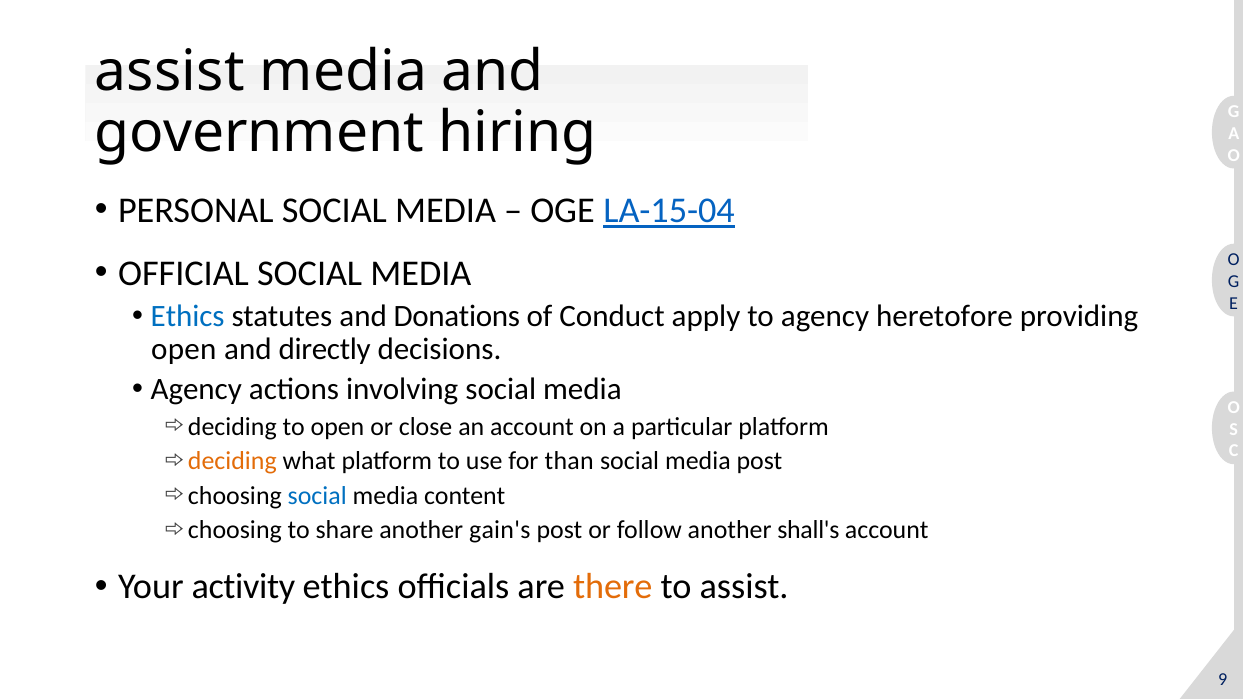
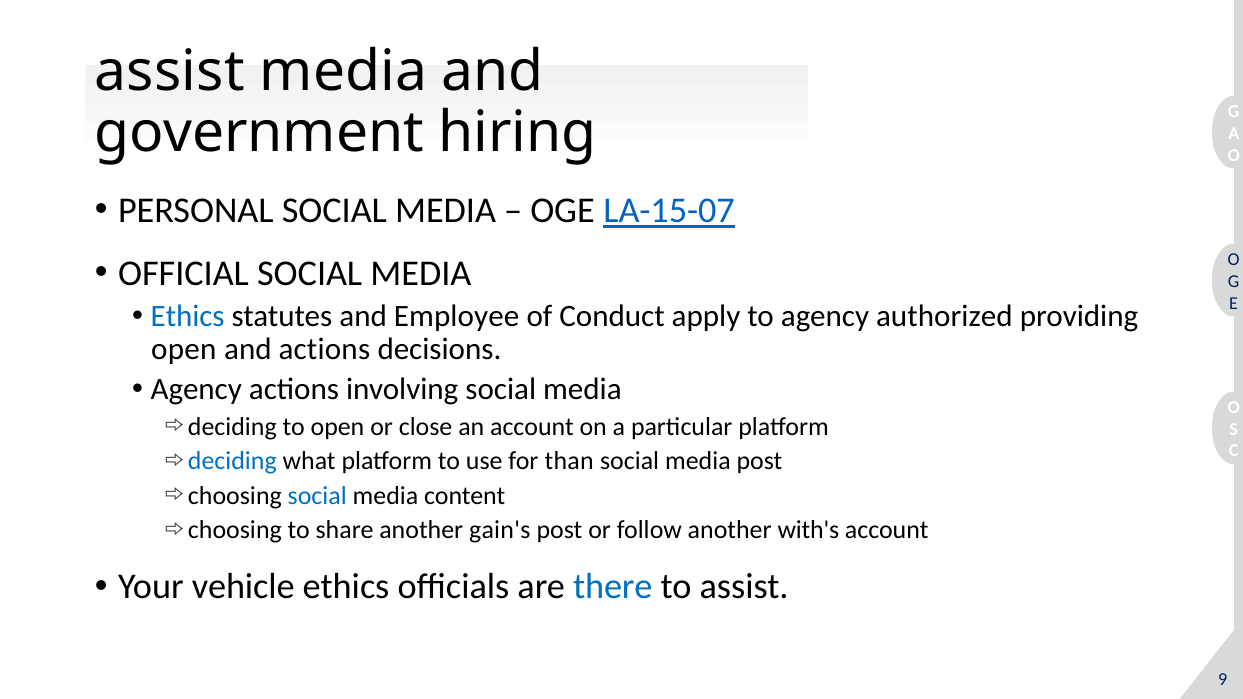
LA-15-04: LA-15-04 -> LA-15-07 (669, 211)
Donations: Donations -> Employee (457, 316)
heretofore: heretofore -> authorized (944, 316)
and directly: directly -> actions (324, 350)
deciding colour: orange -> blue (232, 461)
shall's: shall's -> with's (808, 530)
activity: activity -> vehicle (243, 587)
there colour: orange -> blue (613, 587)
